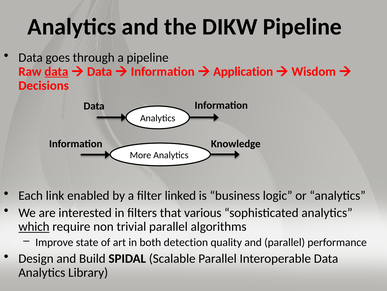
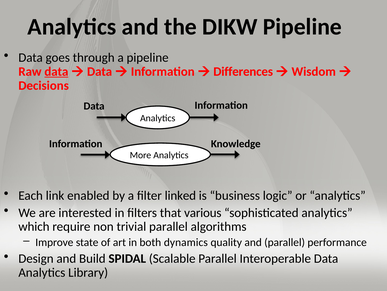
Application: Application -> Differences (243, 71)
which underline: present -> none (34, 226)
detection: detection -> dynamics (186, 242)
